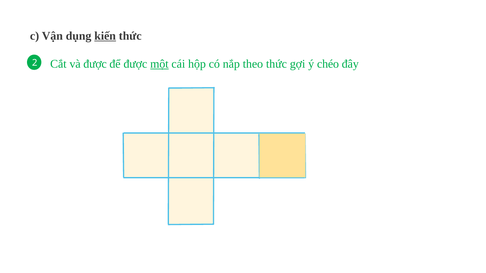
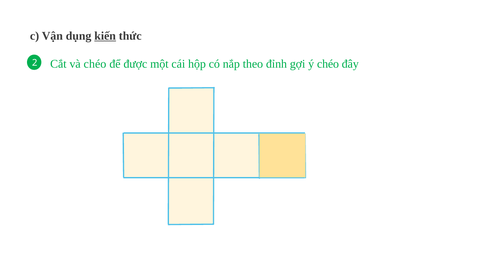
và được: được -> chéo (95, 64)
một underline: present -> none (159, 64)
theo thức: thức -> đỉnh (276, 64)
